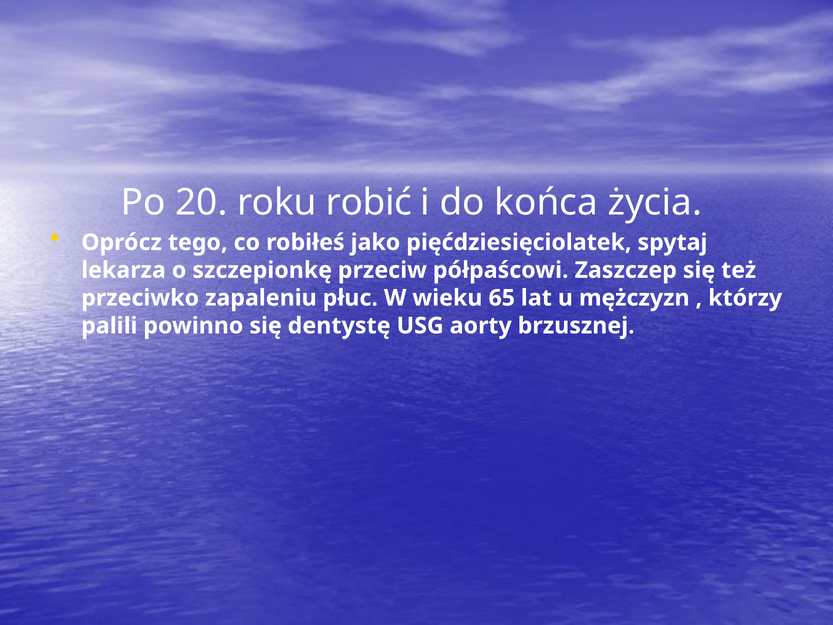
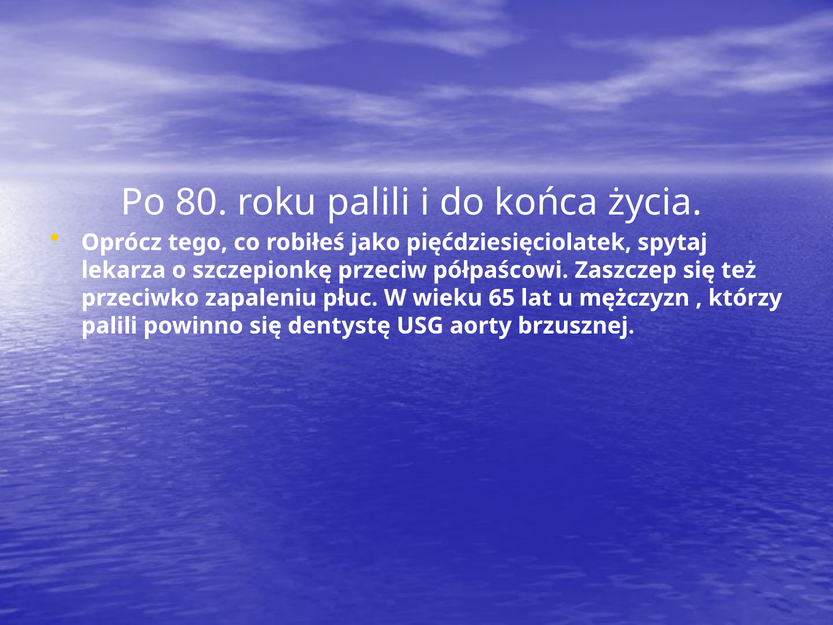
20: 20 -> 80 (201, 203)
roku robić: robić -> palili (368, 203)
